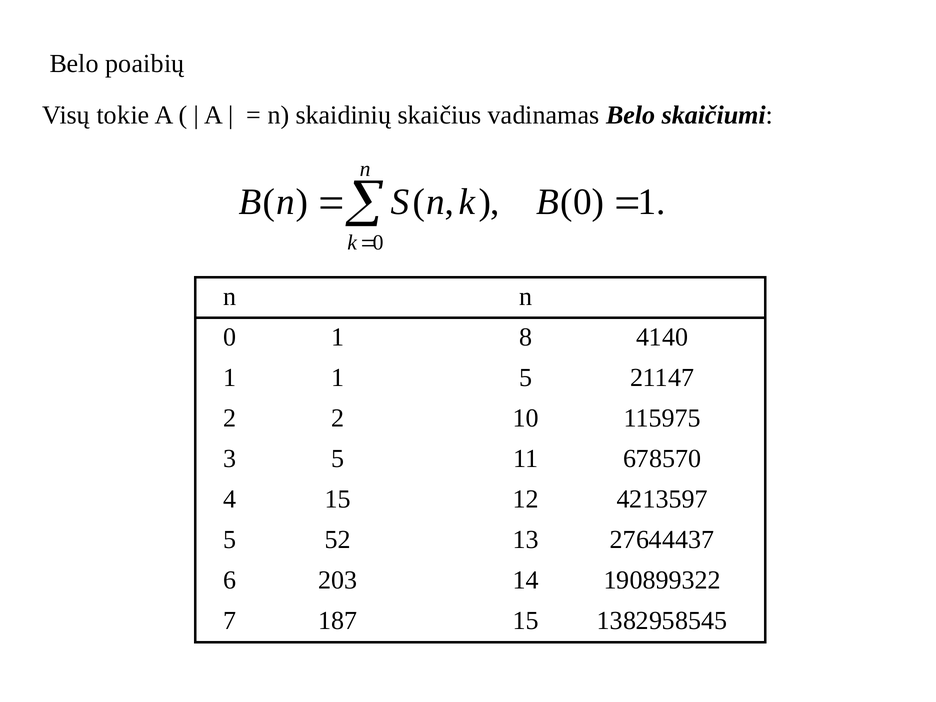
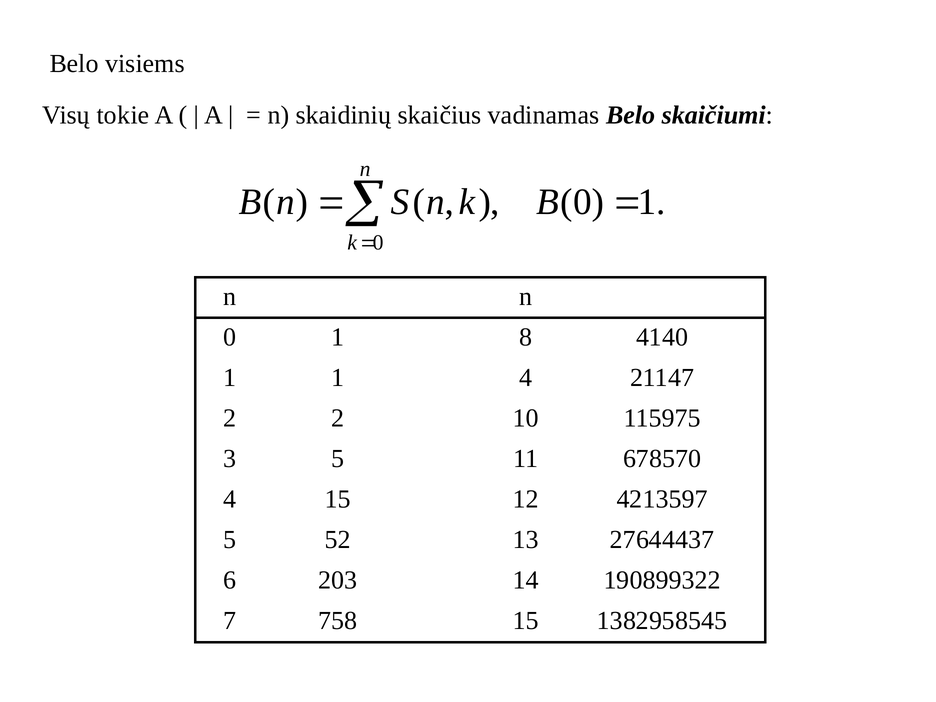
poaibių: poaibių -> visiems (145, 63)
1 5: 5 -> 4 (526, 378)
187: 187 -> 758 (338, 621)
